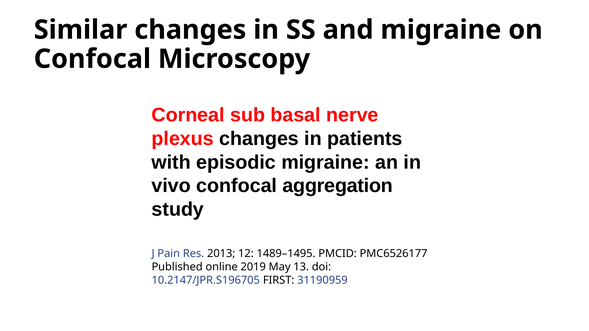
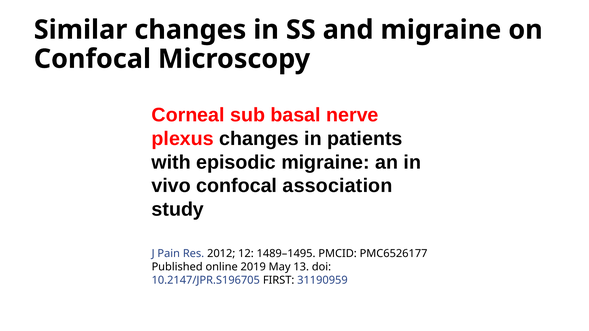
aggregation: aggregation -> association (338, 186)
2013: 2013 -> 2012 (221, 254)
